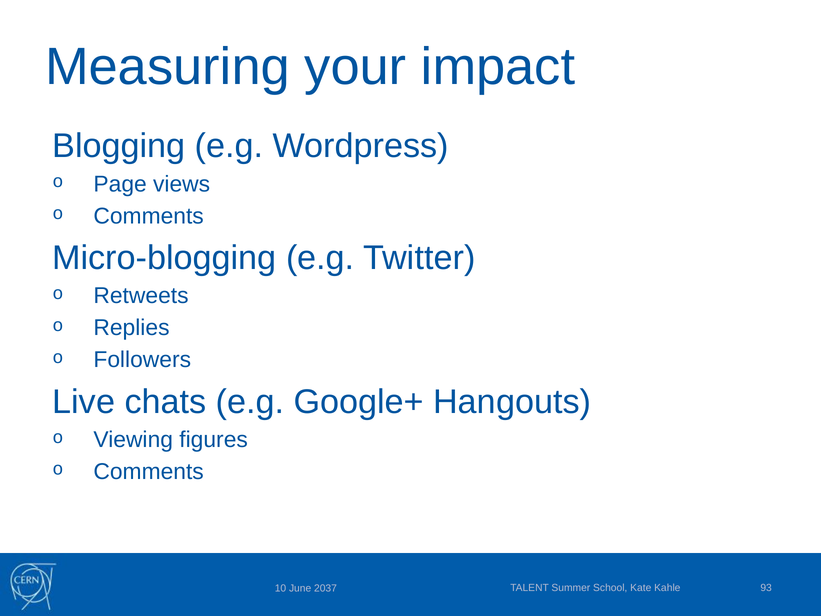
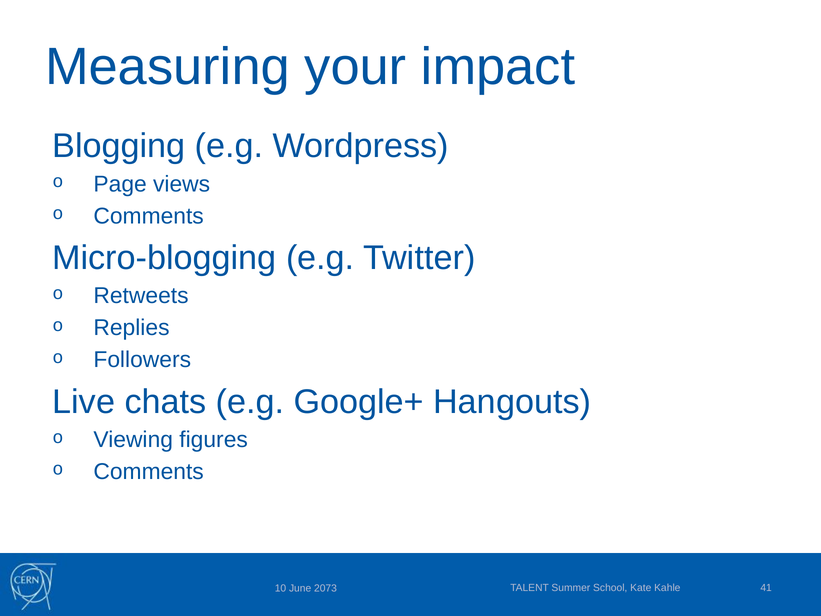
93: 93 -> 41 (766, 588)
2037: 2037 -> 2073 (326, 588)
